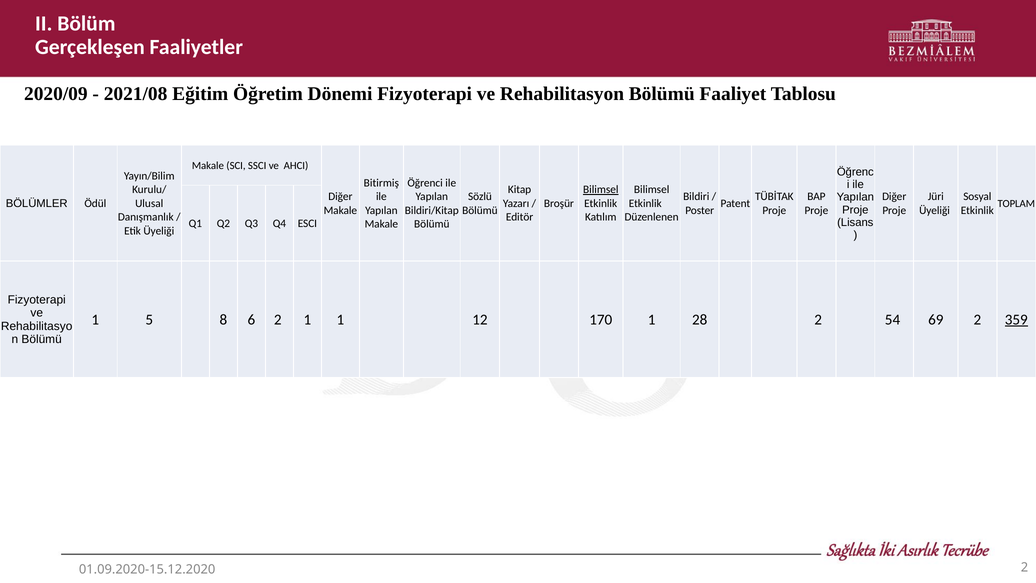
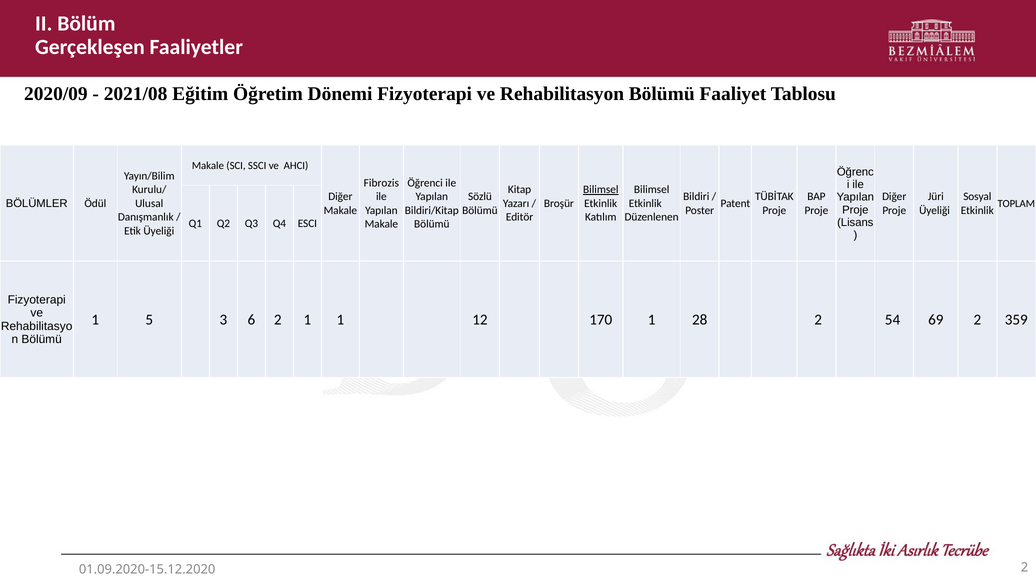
Bitirmiş: Bitirmiş -> Fibrozis (381, 183)
8: 8 -> 3 (223, 319)
359 underline: present -> none (1016, 319)
